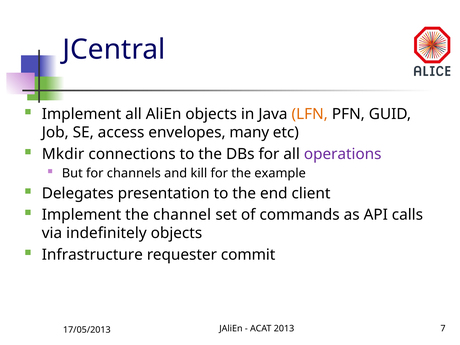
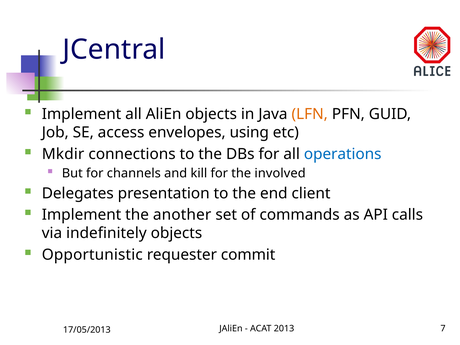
many: many -> using (249, 133)
operations colour: purple -> blue (343, 154)
example: example -> involved (280, 173)
channel: channel -> another (182, 215)
Infrastructure: Infrastructure -> Opportunistic (92, 255)
